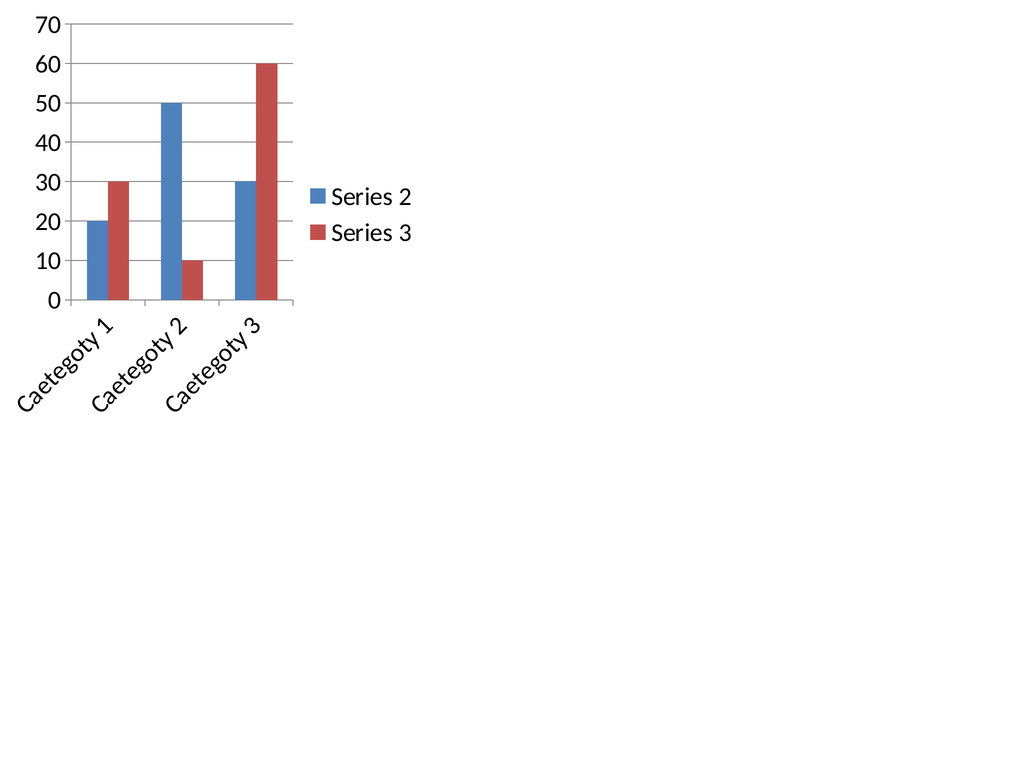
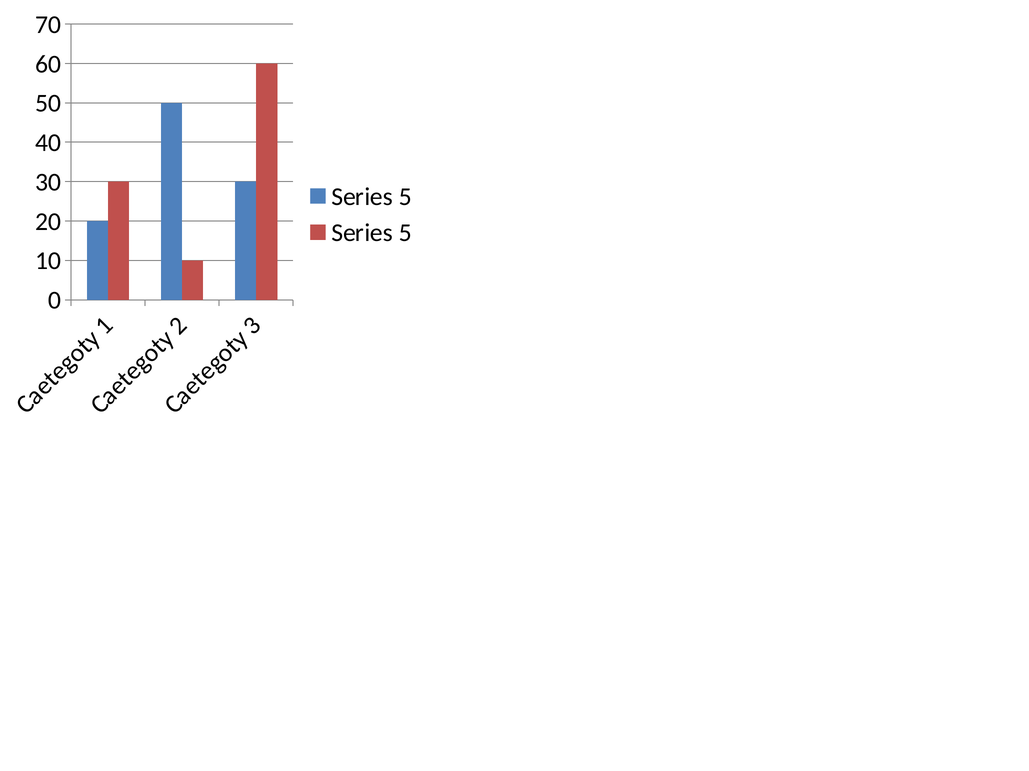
2: 2 -> 5 (405, 197)
3: 3 -> 5 (405, 233)
